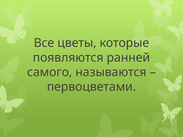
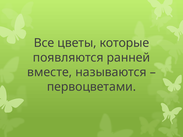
самого: самого -> вместе (50, 72)
